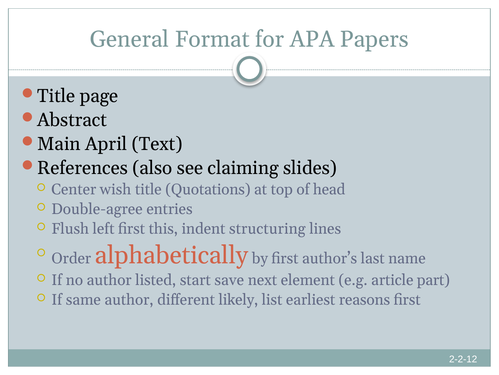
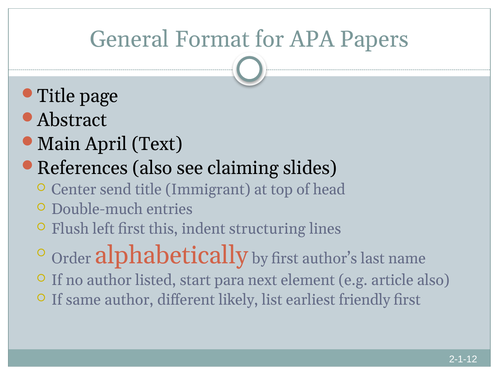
wish: wish -> send (116, 189)
Quotations: Quotations -> Immigrant (208, 189)
Double-agree: Double-agree -> Double-much (97, 209)
save: save -> para (229, 280)
article part: part -> also (433, 280)
reasons: reasons -> friendly (365, 299)
2-2-12: 2-2-12 -> 2-1-12 (463, 359)
